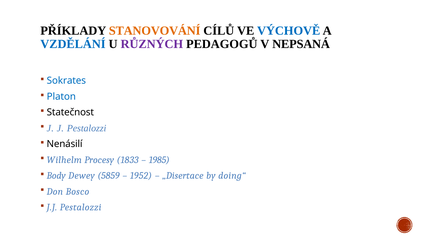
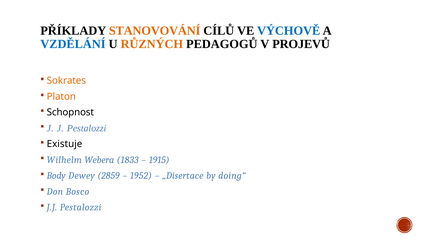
RŮZNÝCH colour: purple -> orange (152, 44)
NEPSANÁ: NEPSANÁ -> PROJEVŮ (301, 44)
Sokrates colour: blue -> orange (66, 81)
Platon colour: blue -> orange (61, 96)
Statečnost: Statečnost -> Schopnost (70, 112)
Nenásilí: Nenásilí -> Existuje (65, 144)
Procesy: Procesy -> Webera (99, 159)
1985: 1985 -> 1915 (159, 159)
5859: 5859 -> 2859 (109, 175)
